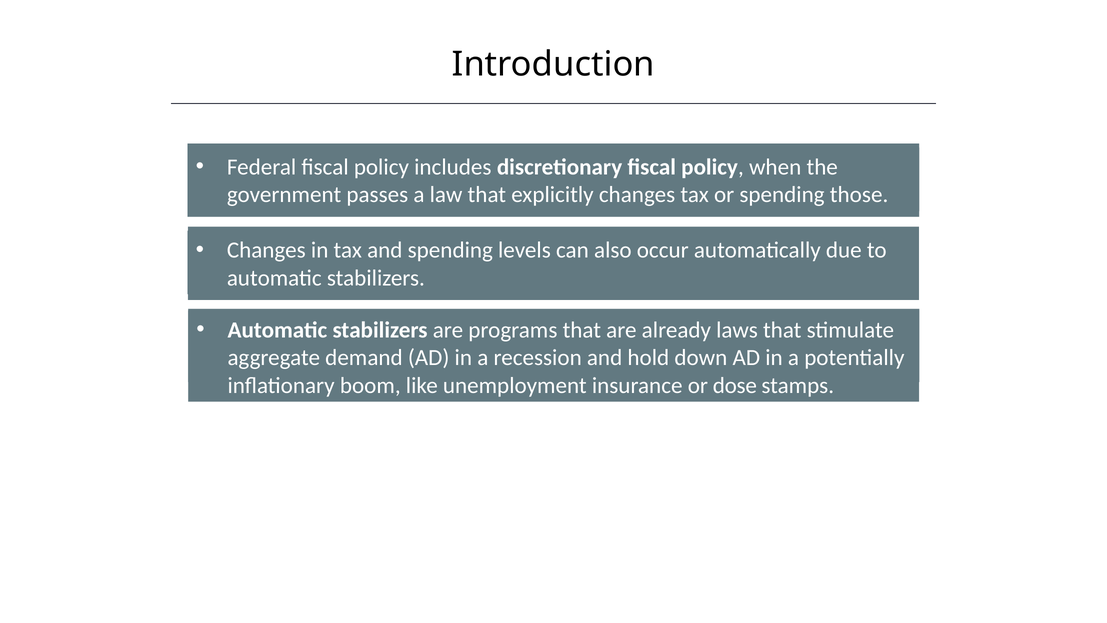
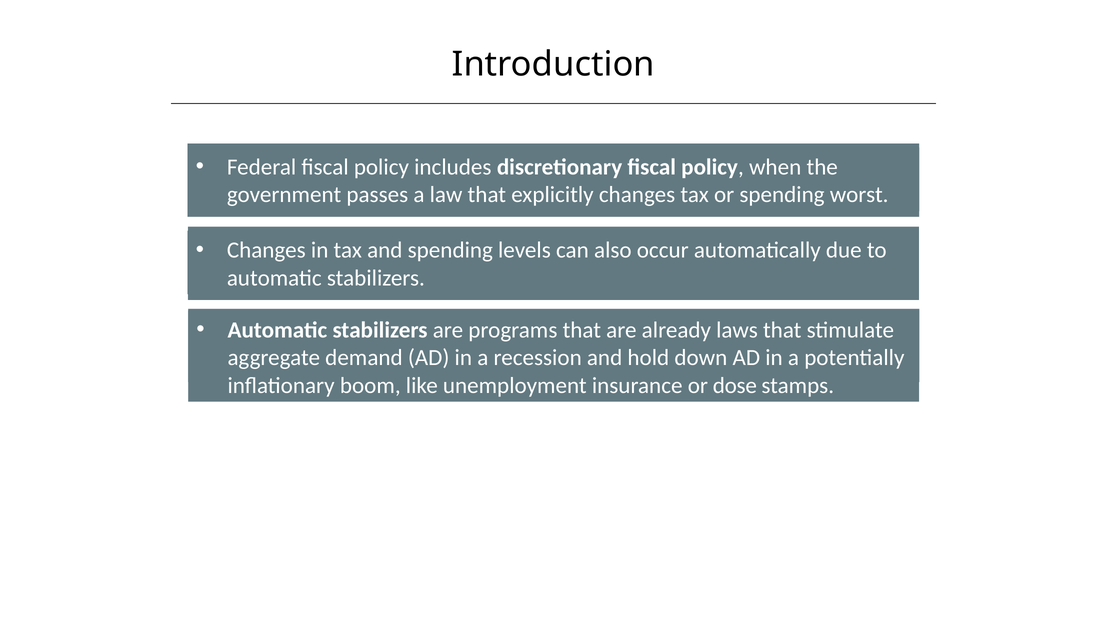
those: those -> worst (859, 195)
